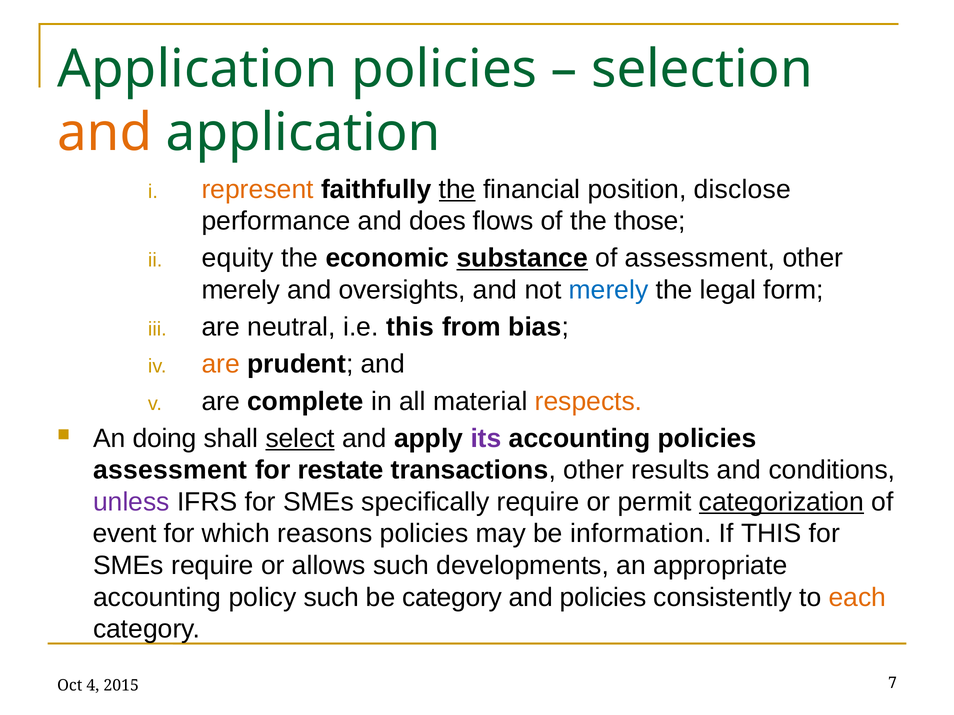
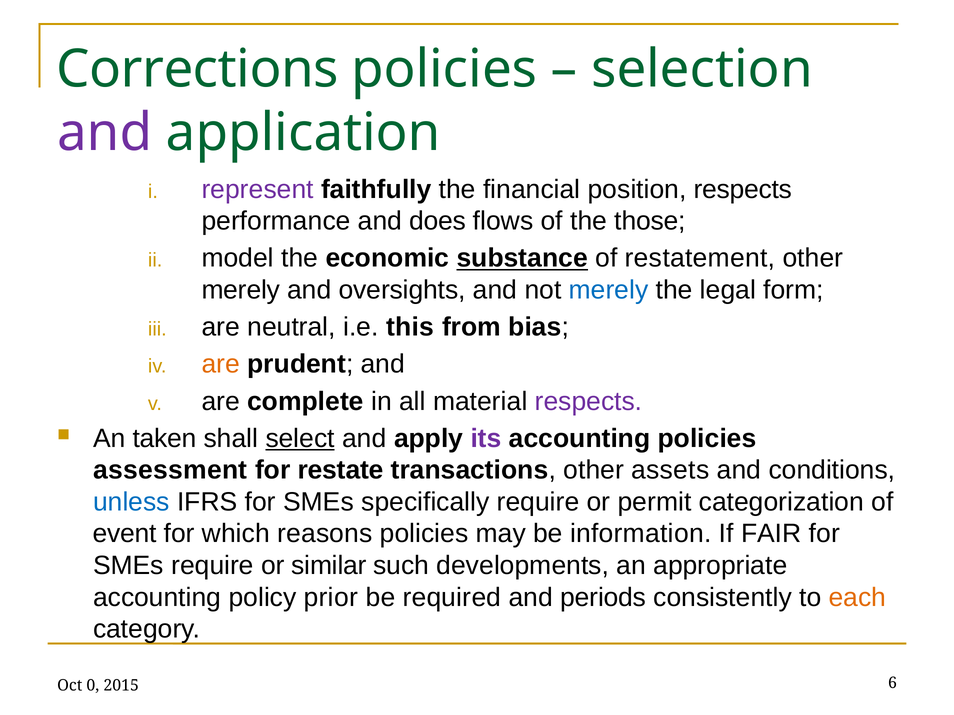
Application: Application -> Corrections (198, 69)
and colour: orange -> purple (105, 133)
represent colour: orange -> purple (258, 189)
the underline: present -> none (457, 189)
position disclose: disclose -> respects (743, 189)
equity: equity -> model (238, 258)
of assessment: assessment -> restatement (700, 258)
respects colour: orange -> purple (588, 402)
doing: doing -> taken (165, 439)
results: results -> assets (670, 470)
unless colour: purple -> blue (131, 502)
categorization underline: present -> none (781, 502)
If THIS: THIS -> FAIR (771, 534)
allows: allows -> similar (329, 566)
policy such: such -> prior (331, 598)
be category: category -> required (452, 598)
and policies: policies -> periods (603, 598)
4: 4 -> 0 (93, 686)
7: 7 -> 6 (892, 683)
